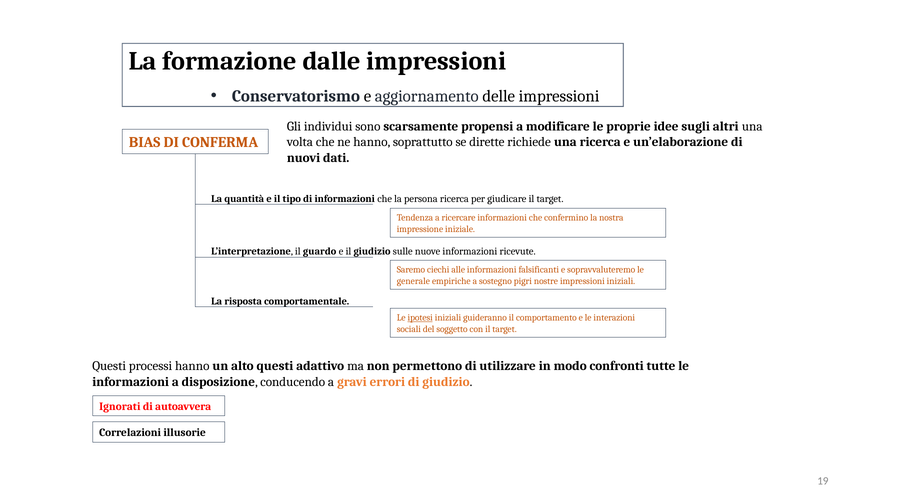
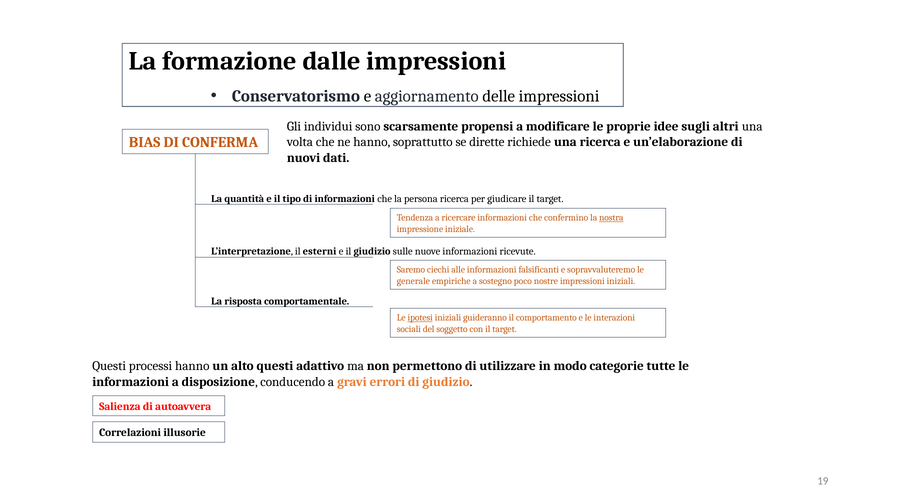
nostra underline: none -> present (611, 218)
guardo: guardo -> esterni (320, 252)
pigri: pigri -> poco (523, 281)
confronti: confronti -> categorie (617, 367)
Ignorati: Ignorati -> Salienza (120, 407)
